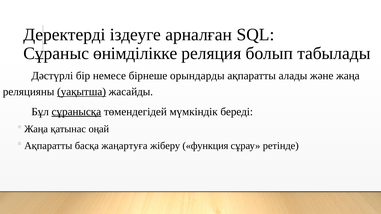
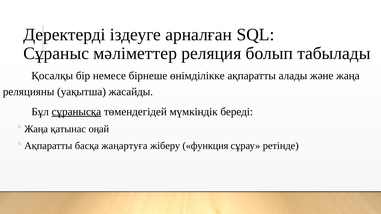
өнімділікке: өнімділікке -> мәліметтер (135, 53)
Дәстүрлі: Дәстүрлі -> Қосалқы (52, 76)
орындарды: орындарды -> өнімділікке (197, 76)
уақытша underline: present -> none (82, 92)
